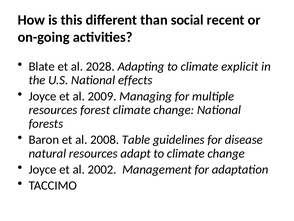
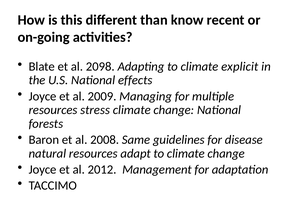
social: social -> know (187, 20)
2028: 2028 -> 2098 (100, 66)
forest: forest -> stress (95, 110)
Table: Table -> Same (136, 139)
2002: 2002 -> 2012 (102, 169)
